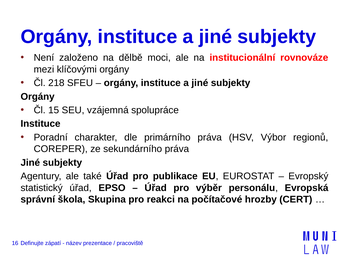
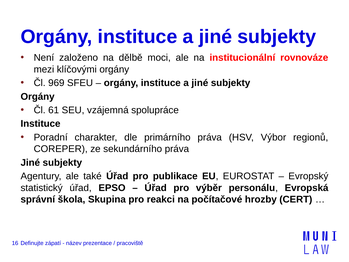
218: 218 -> 969 (56, 83)
15: 15 -> 61 (54, 110)
